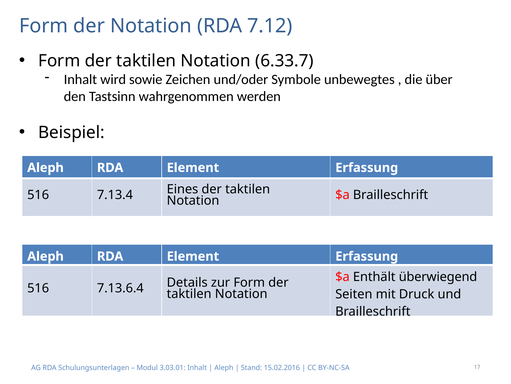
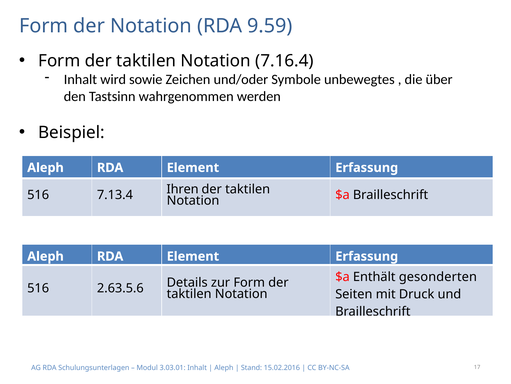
7.12: 7.12 -> 9.59 (270, 26)
6.33.7: 6.33.7 -> 7.16.4 (284, 61)
Eines: Eines -> Ihren (183, 189)
überwiegend: überwiegend -> gesonderten (438, 276)
7.13.6.4: 7.13.6.4 -> 2.63.5.6 (120, 288)
